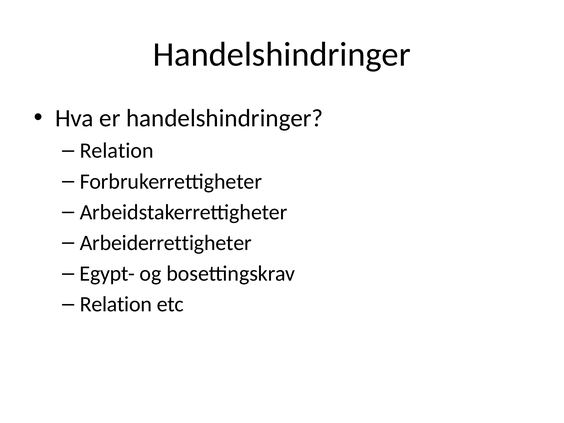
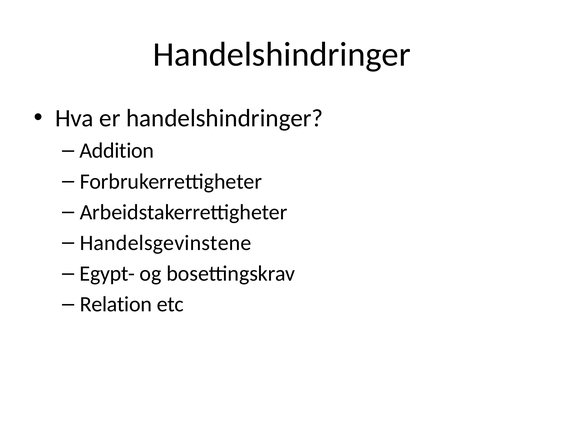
Relation: Relation -> Addition (117, 151)
Arbeiderrettigheter: Arbeiderrettigheter -> Handelsgevinstene (166, 243)
